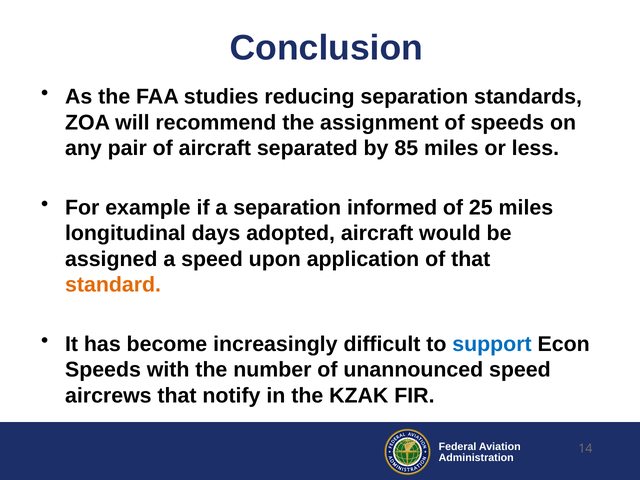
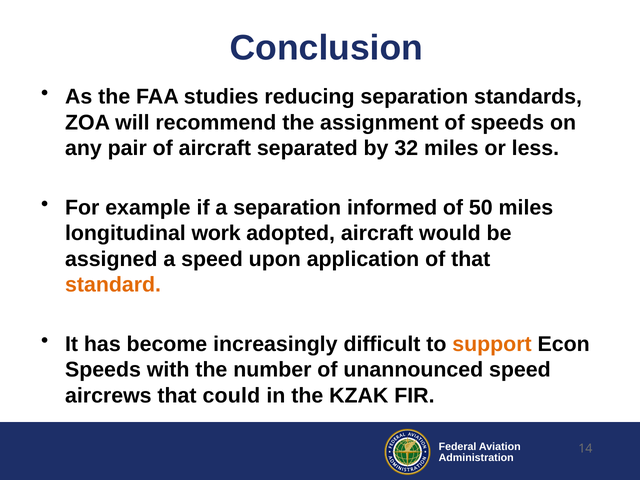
85: 85 -> 32 (406, 148)
25: 25 -> 50 (481, 208)
days: days -> work (216, 233)
support colour: blue -> orange (492, 344)
notify: notify -> could (231, 396)
